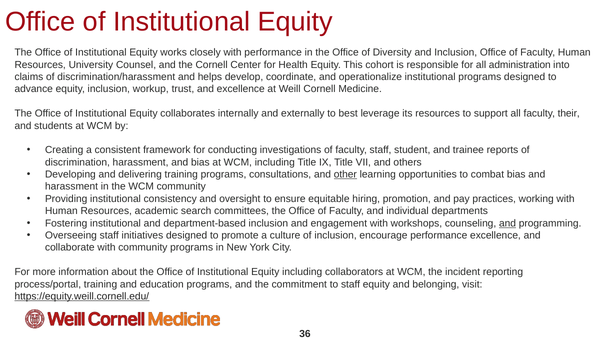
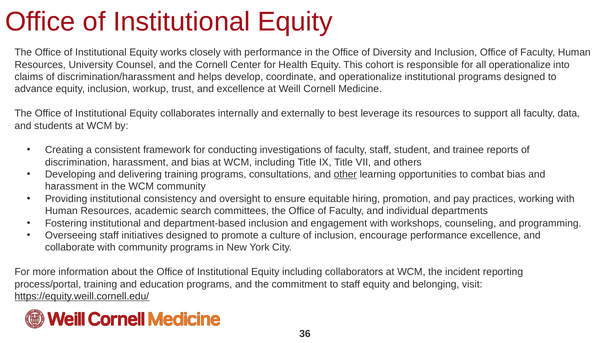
all administration: administration -> operationalize (520, 65)
their: their -> data (569, 114)
and underline: present -> none (507, 223)
